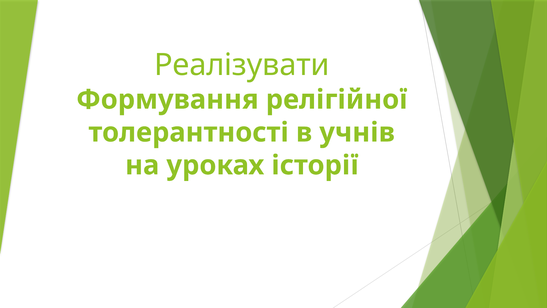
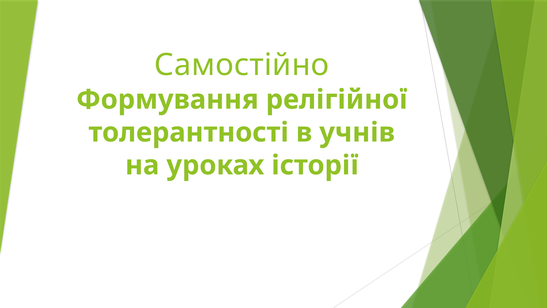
Реалізувати: Реалізувати -> Самостійно (242, 65)
